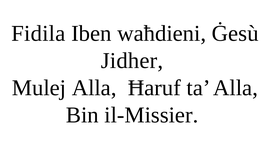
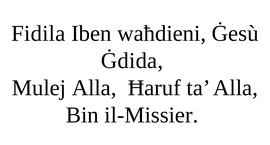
Jidher: Jidher -> Ġdida (132, 61)
